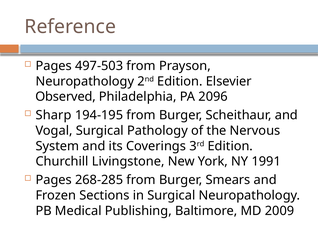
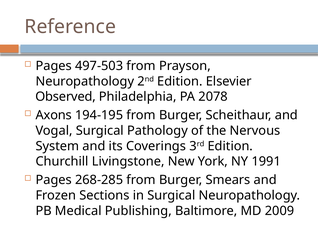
2096: 2096 -> 2078 (213, 97)
Sharp: Sharp -> Axons (54, 115)
